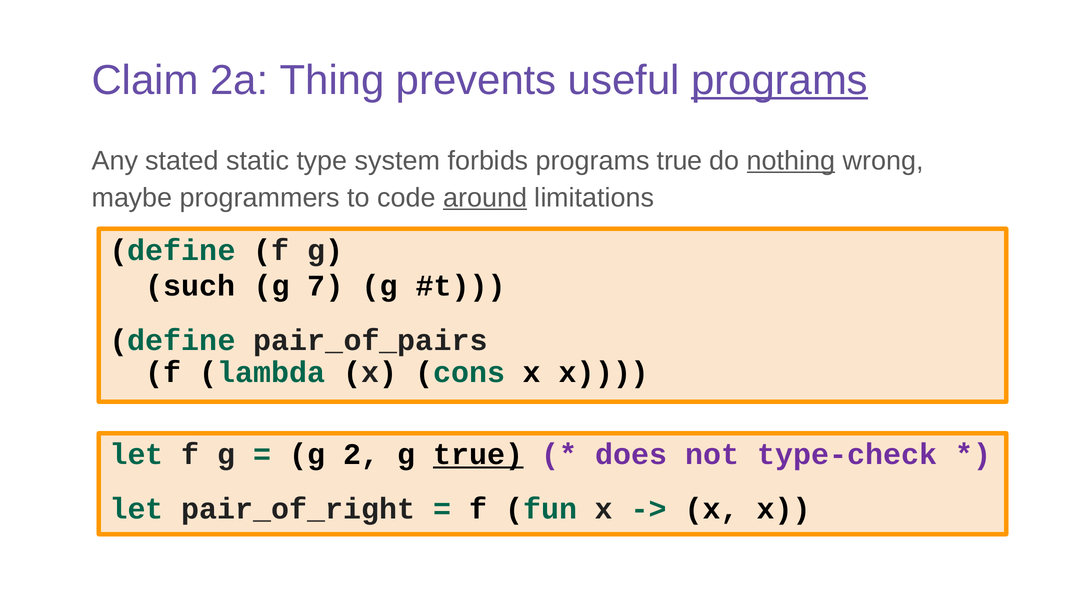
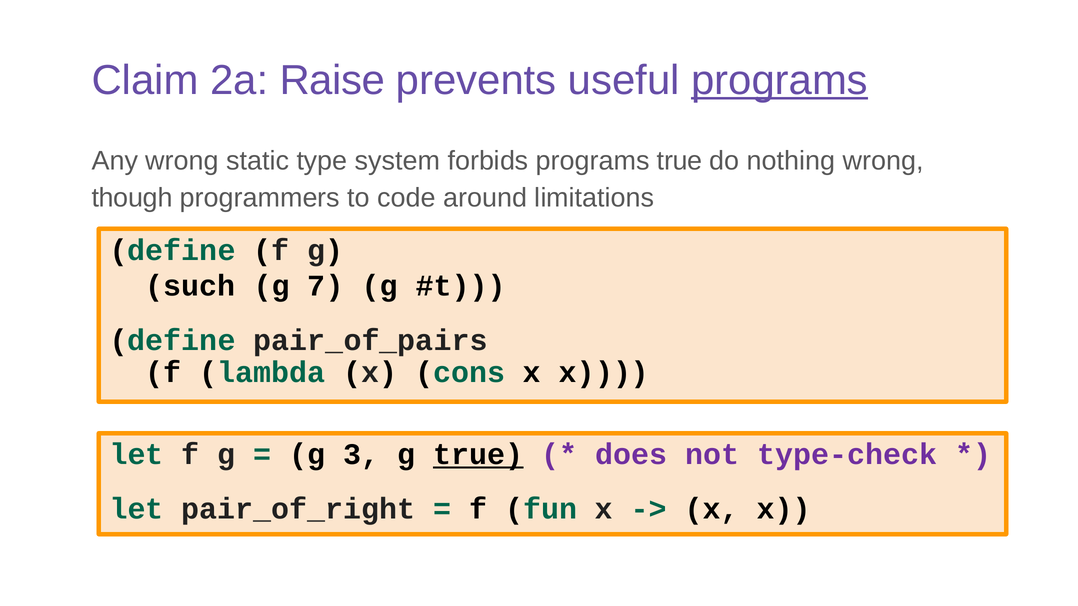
Thing: Thing -> Raise (332, 80)
Any stated: stated -> wrong (182, 161)
nothing underline: present -> none (791, 161)
maybe: maybe -> though (132, 198)
around underline: present -> none (485, 198)
2: 2 -> 3 (361, 455)
